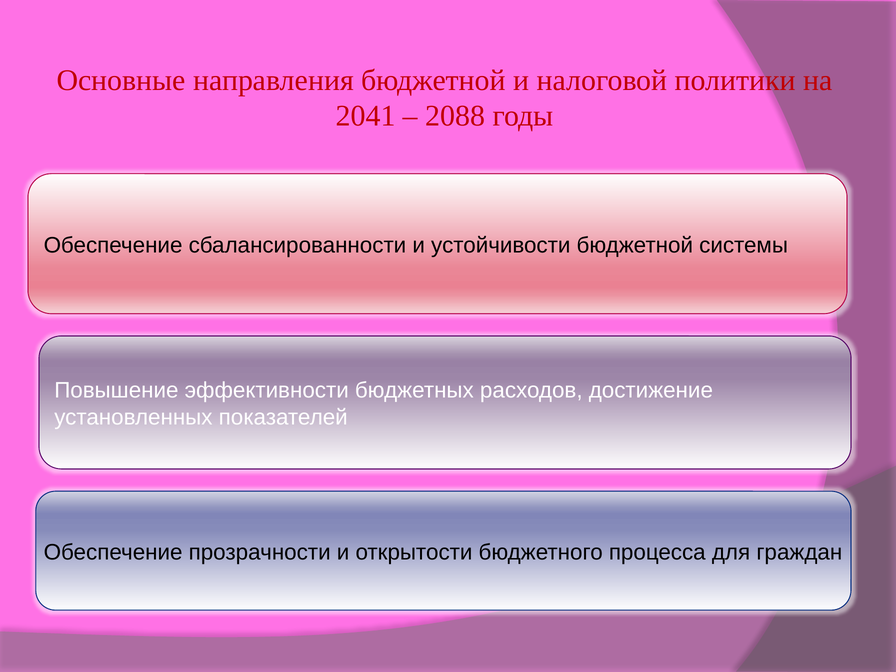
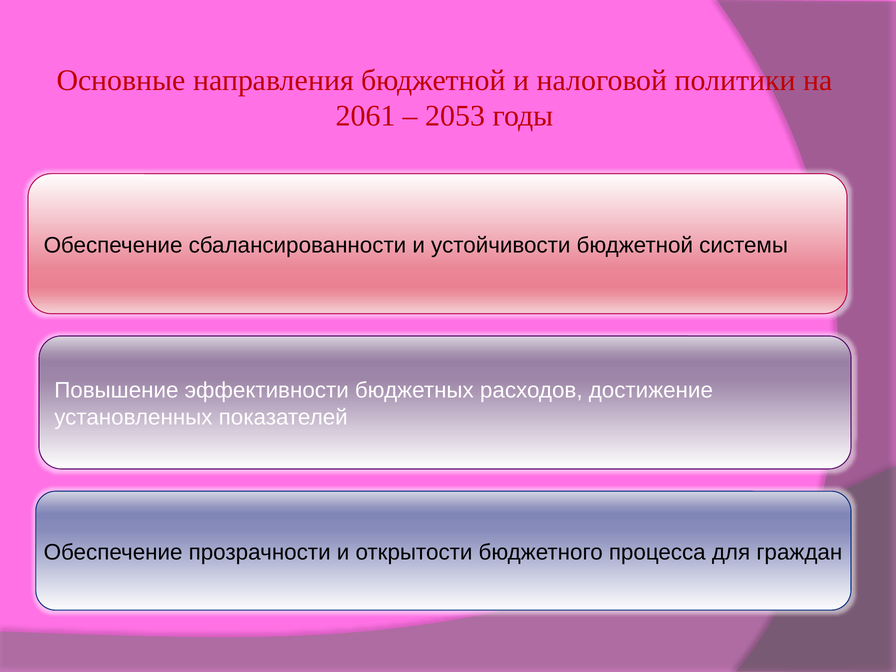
2041: 2041 -> 2061 (366, 116)
2088: 2088 -> 2053 (455, 116)
